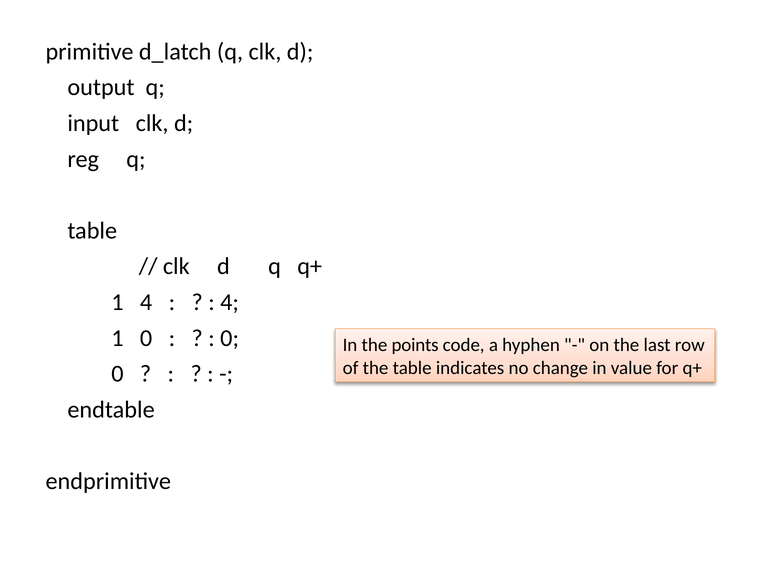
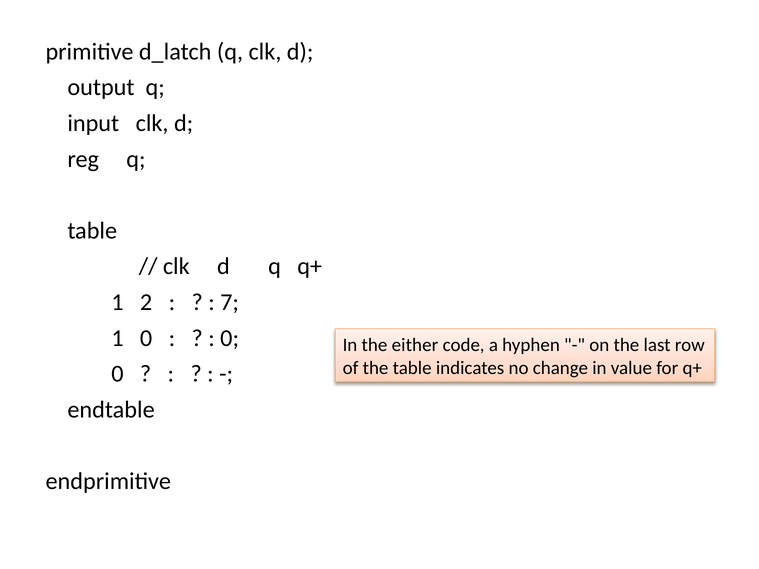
1 4: 4 -> 2 (146, 302)
4: 4 -> 7 (230, 302)
points: points -> either (415, 345)
